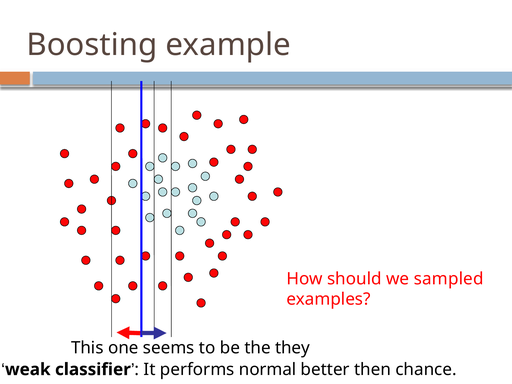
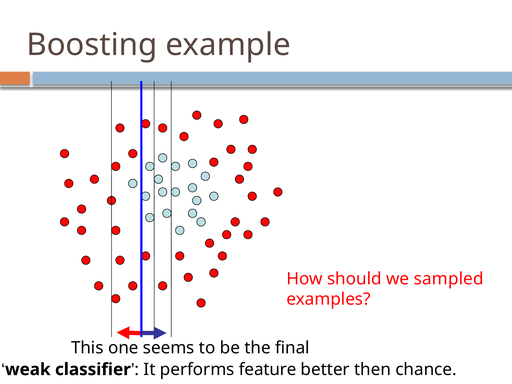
they: they -> final (292, 348)
normal: normal -> feature (268, 369)
